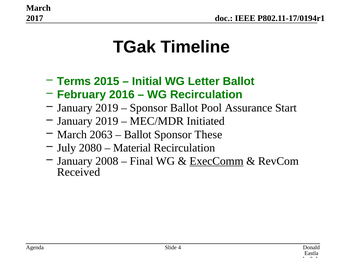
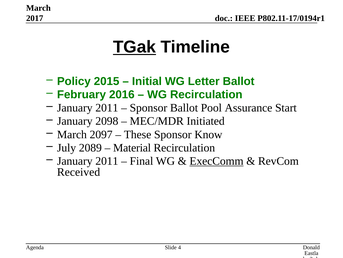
TGak underline: none -> present (134, 47)
Terms: Terms -> Policy (74, 81)
2019: 2019 -> 2011 (107, 108)
2019: 2019 -> 2098 (107, 121)
2063: 2063 -> 2097 (101, 134)
Ballot: Ballot -> These (138, 134)
These: These -> Know (208, 134)
2080: 2080 -> 2089 (90, 147)
2008: 2008 -> 2011 (107, 161)
